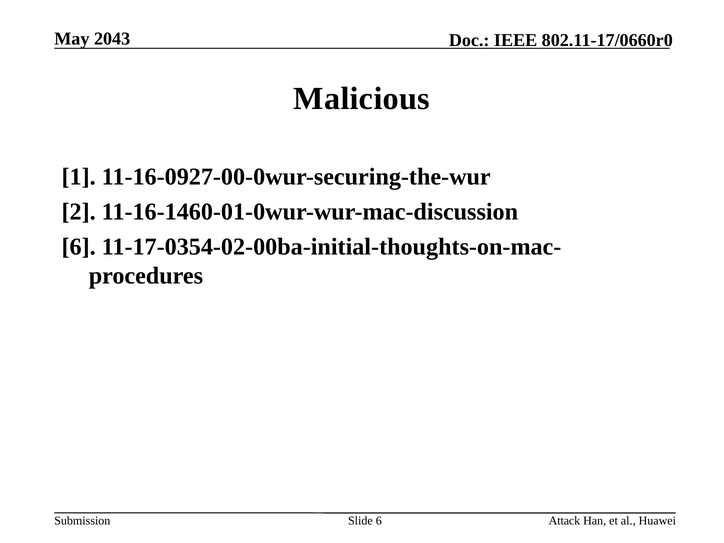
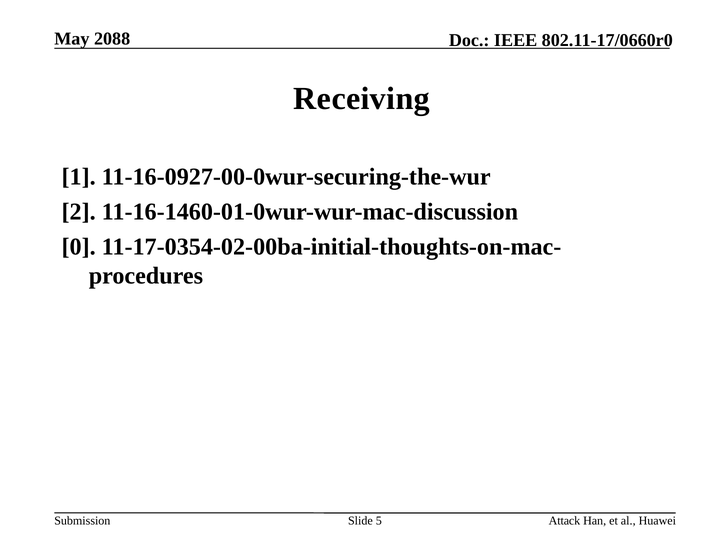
2043: 2043 -> 2088 (112, 39)
Malicious: Malicious -> Receiving (362, 99)
6: 6 -> 0 (79, 247)
Slide 6: 6 -> 5 (379, 521)
